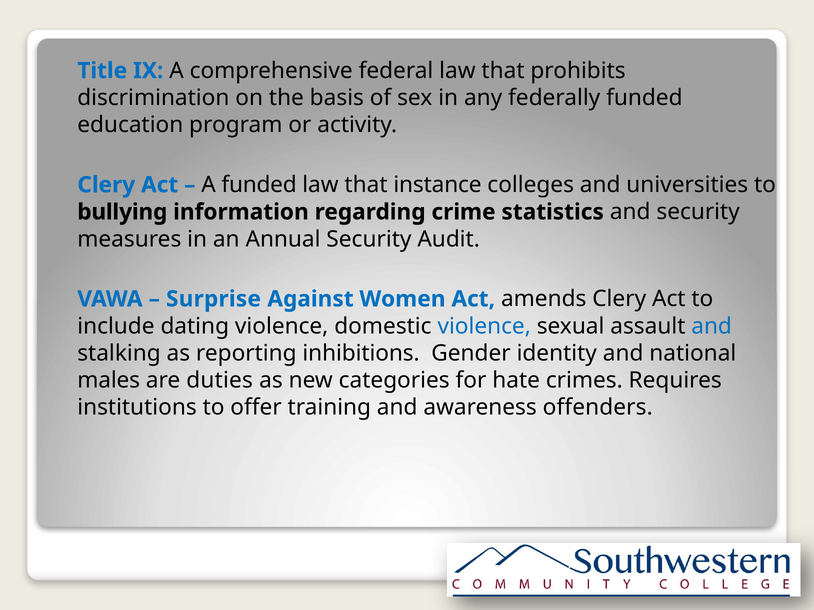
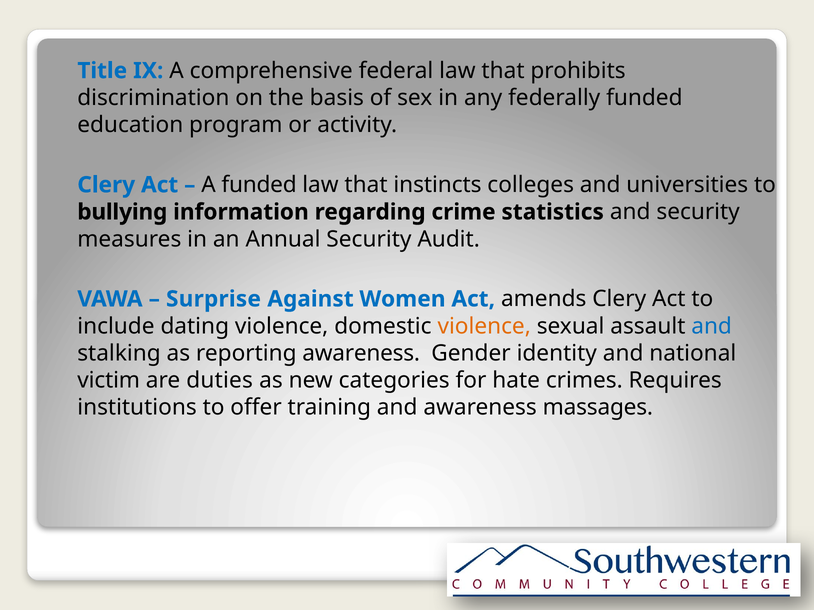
instance: instance -> instincts (437, 185)
violence colour: blue -> orange (484, 326)
reporting inhibitions: inhibitions -> awareness (361, 354)
males: males -> victim (109, 381)
offenders: offenders -> massages (598, 408)
